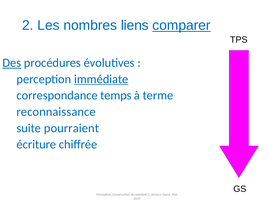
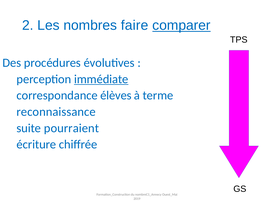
liens: liens -> faire (135, 25)
Des underline: present -> none (12, 63)
temps: temps -> élèves (116, 95)
